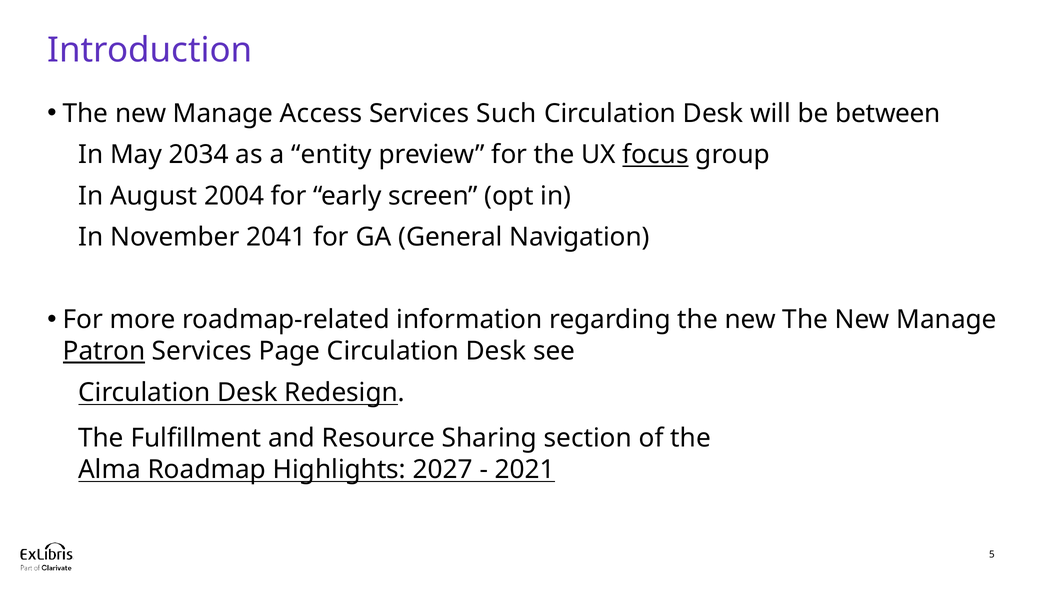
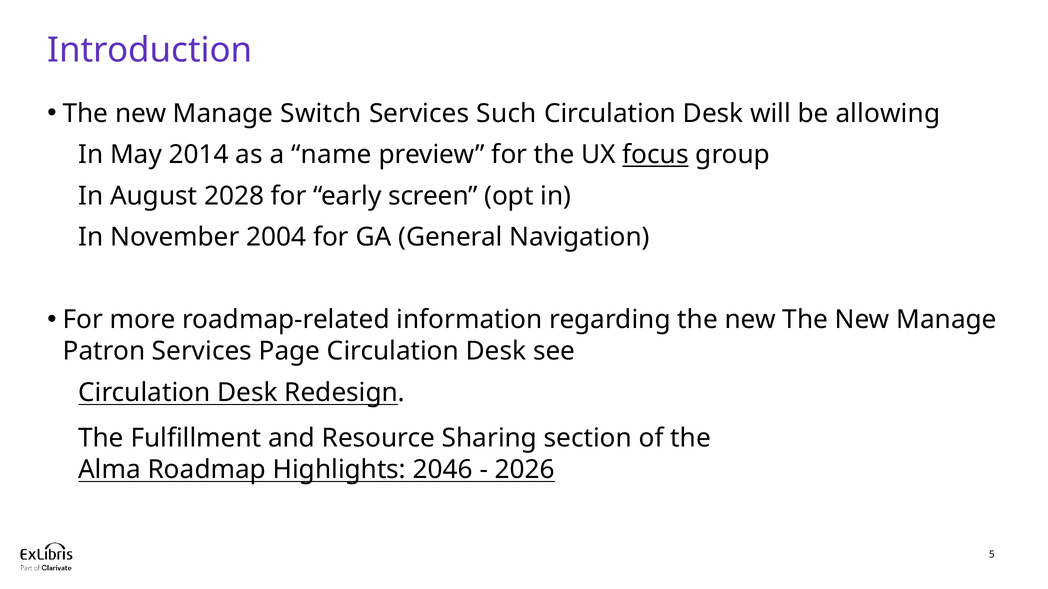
Access: Access -> Switch (321, 114)
between: between -> allowing (888, 114)
2034: 2034 -> 2014 (199, 155)
entity: entity -> name (331, 155)
2004: 2004 -> 2028 (234, 196)
2041: 2041 -> 2004 (276, 238)
Patron underline: present -> none (104, 352)
2027: 2027 -> 2046 (443, 470)
2021: 2021 -> 2026 (525, 470)
